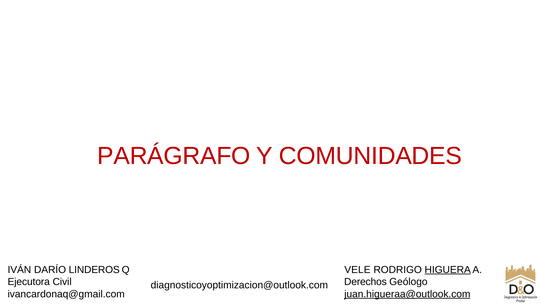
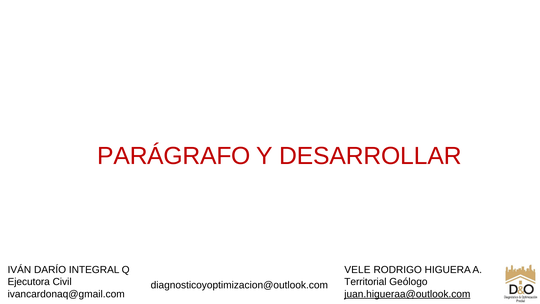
COMUNIDADES: COMUNIDADES -> DESARROLLAR (370, 156)
LINDEROS: LINDEROS -> INTEGRAL (94, 270)
HIGUERA underline: present -> none (448, 270)
Derechos: Derechos -> Territorial (365, 282)
